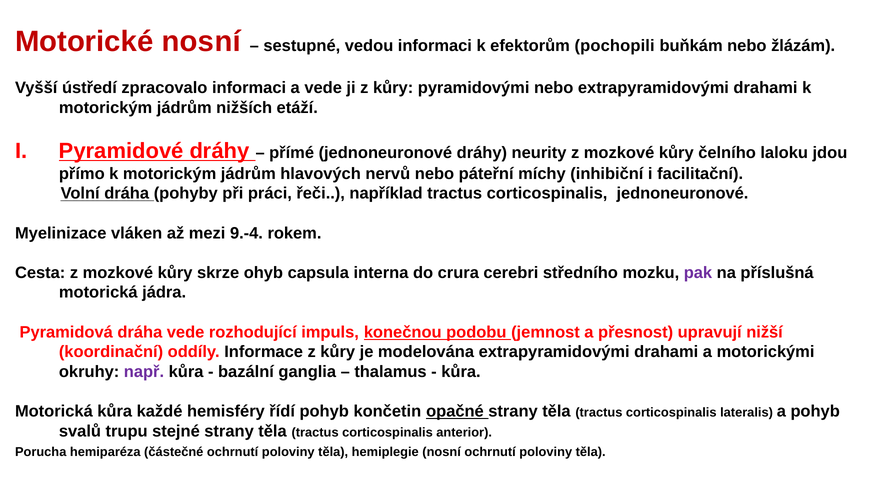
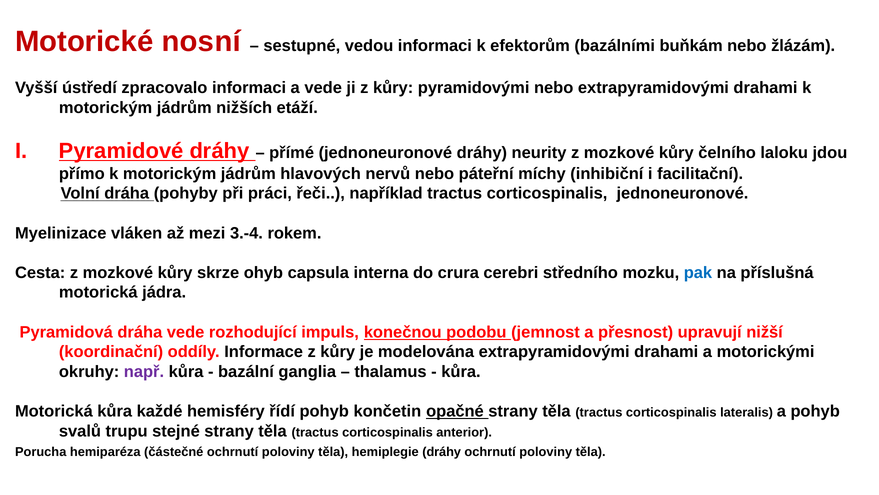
pochopili: pochopili -> bazálními (615, 46)
9.-4: 9.-4 -> 3.-4 (246, 233)
pak colour: purple -> blue (698, 272)
hemiplegie nosní: nosní -> dráhy (442, 452)
